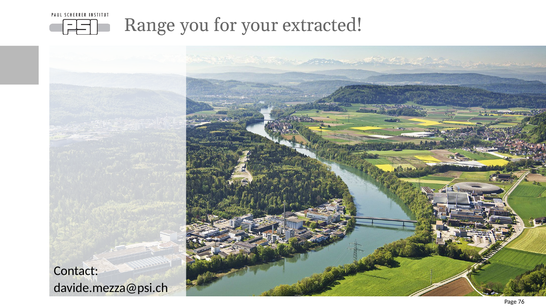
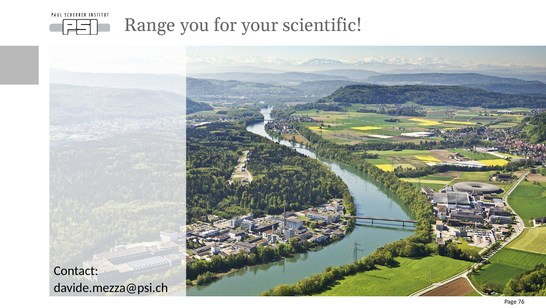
extracted: extracted -> scientific (322, 25)
